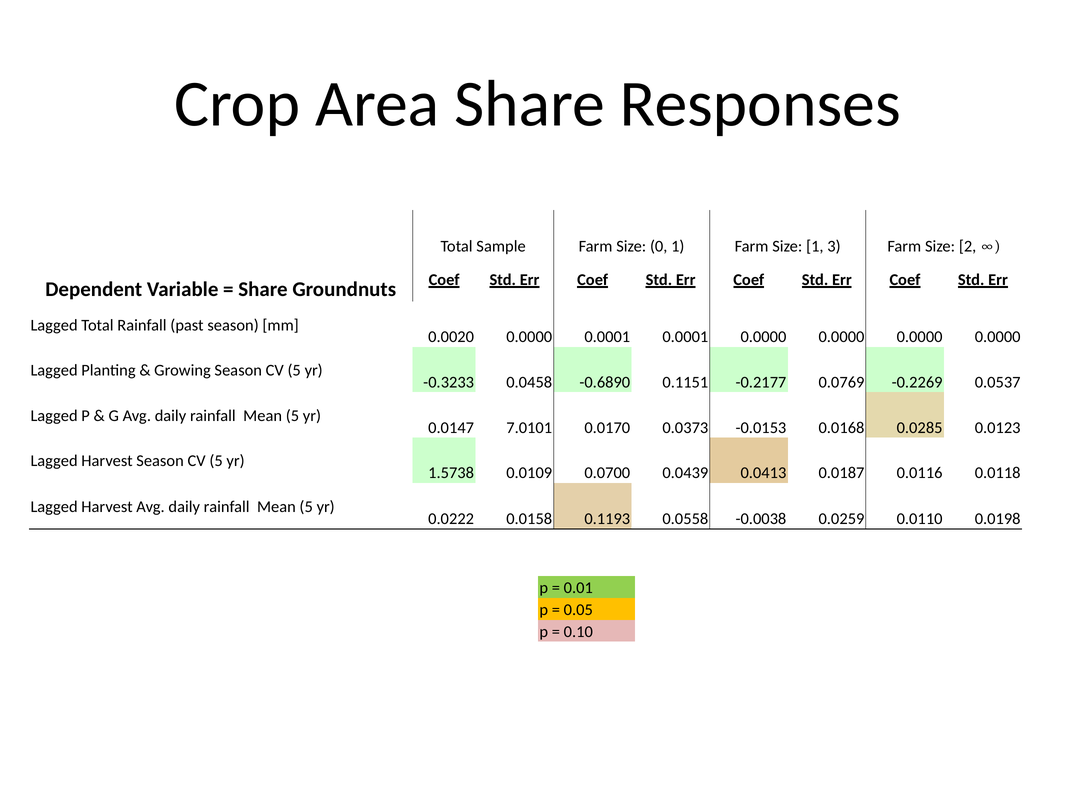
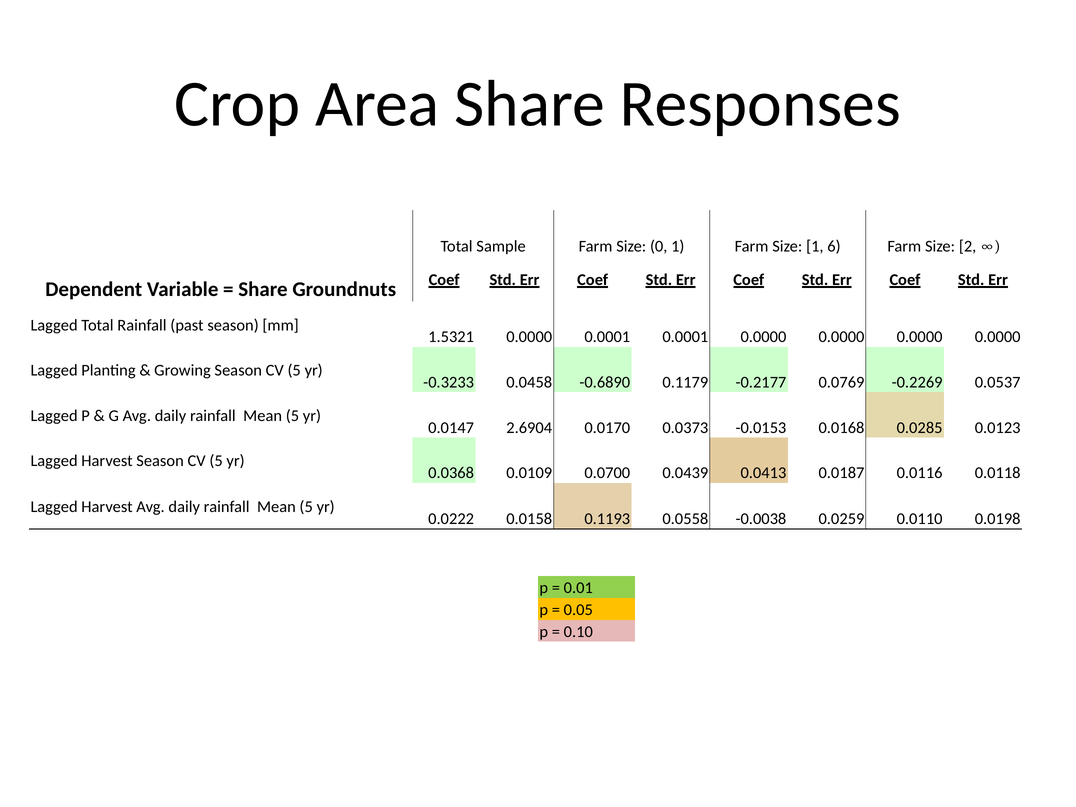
3: 3 -> 6 (834, 246)
0.0020: 0.0020 -> 1.5321 (451, 337)
0.1151: 0.1151 -> 0.1179 (685, 382)
7.0101: 7.0101 -> 2.6904 (529, 428)
1.5738: 1.5738 -> 0.0368 (451, 473)
